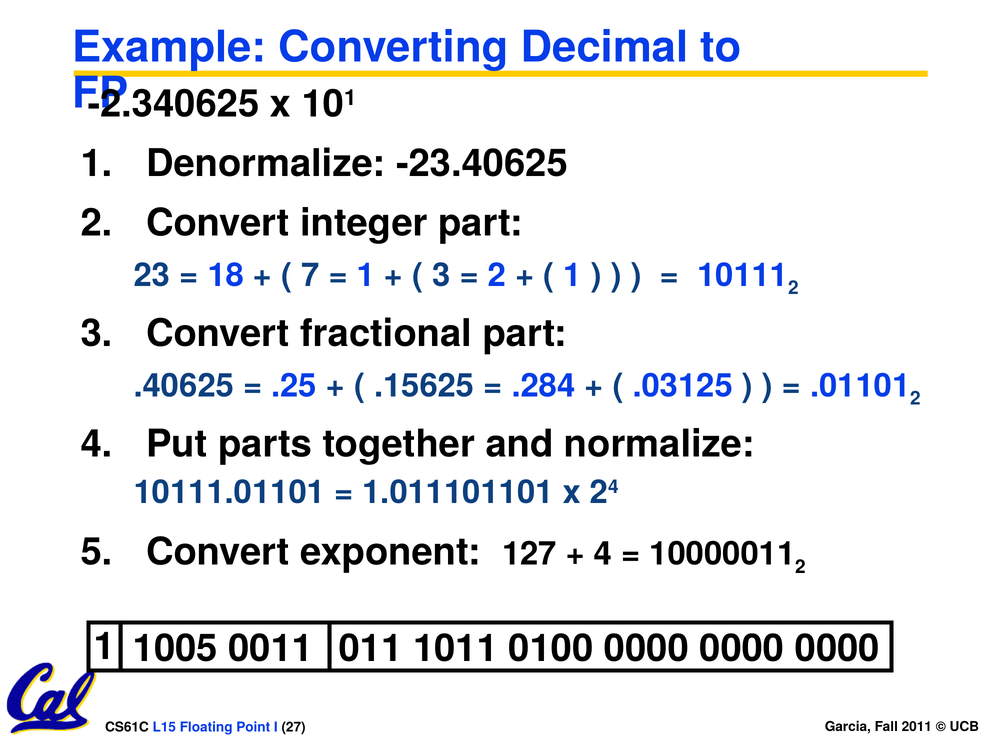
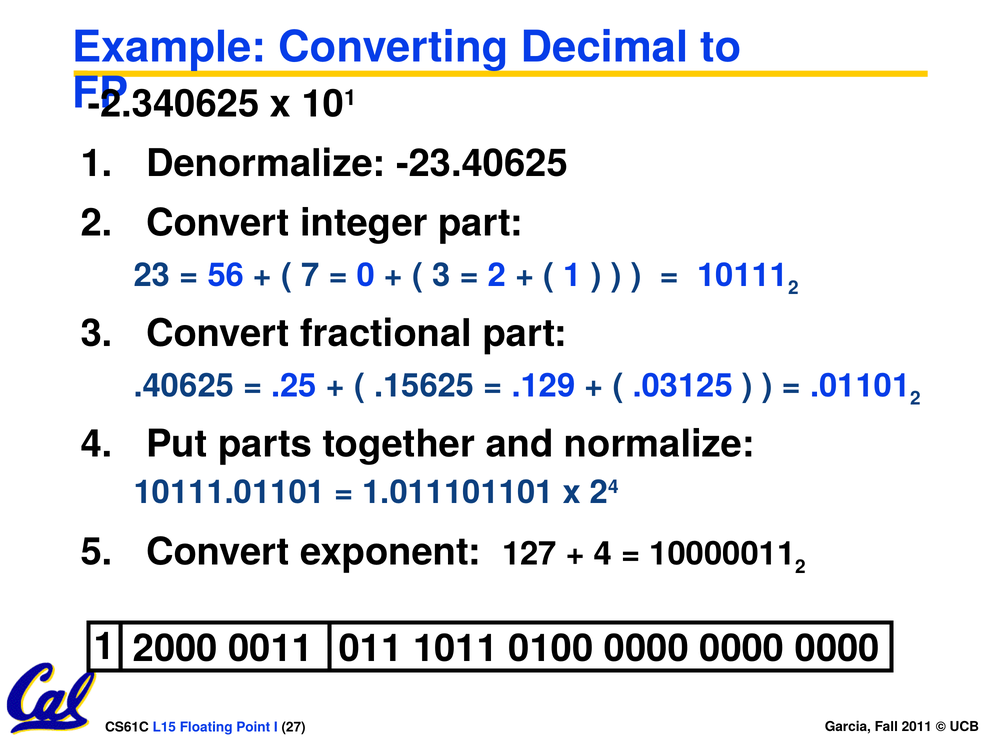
18: 18 -> 56 (226, 275)
1: 1 -> 0 (366, 275)
.284: .284 -> .129 (543, 386)
1005: 1005 -> 2000 (175, 649)
